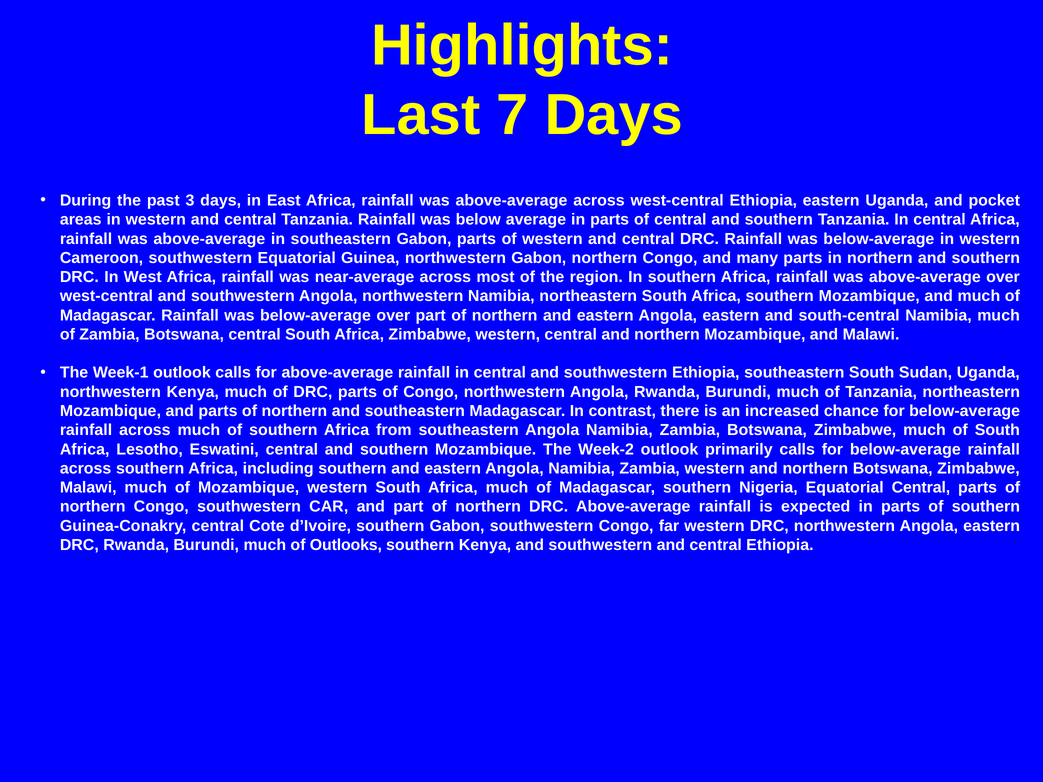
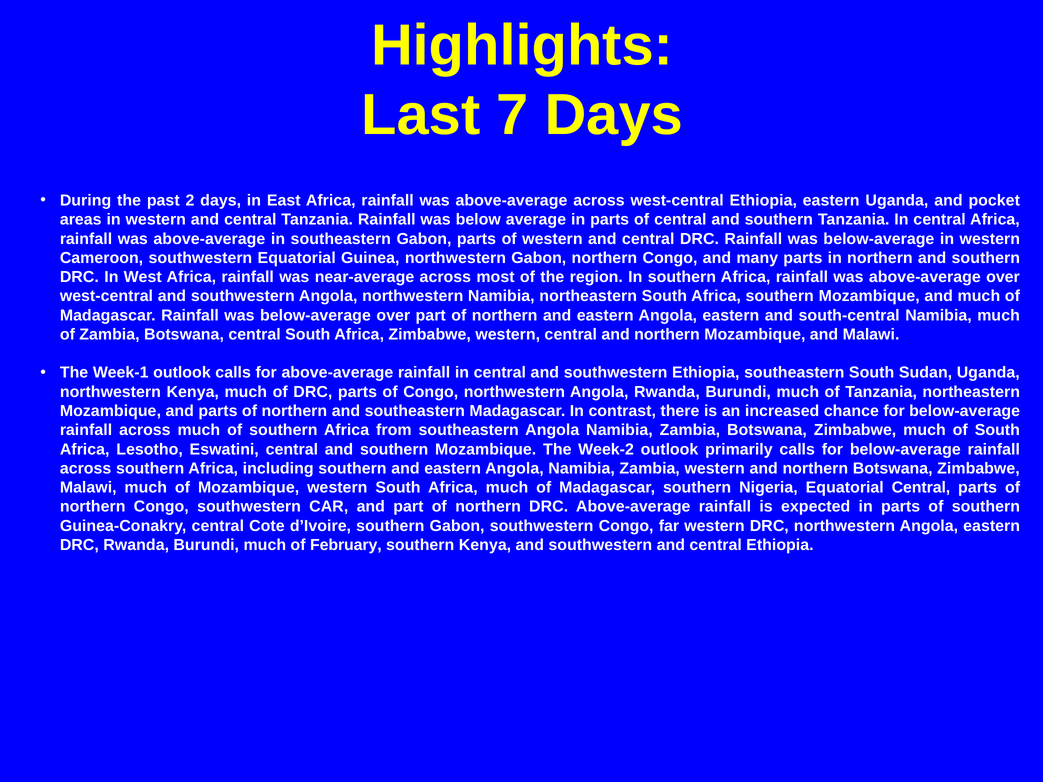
3: 3 -> 2 (190, 201)
Outlooks: Outlooks -> February (346, 545)
